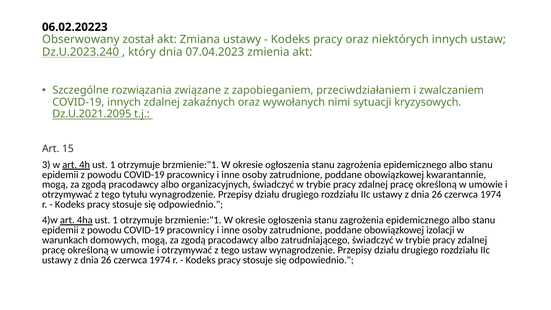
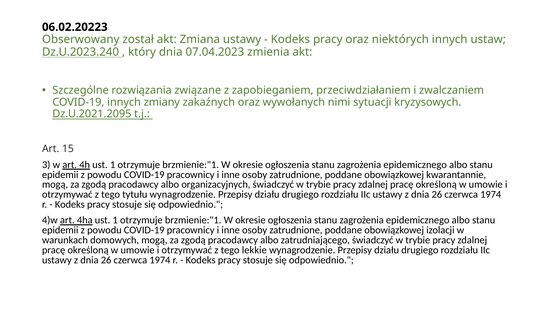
innych zdalnej: zdalnej -> zmiany (162, 102)
tego ustaw: ustaw -> lekkie (254, 250)
